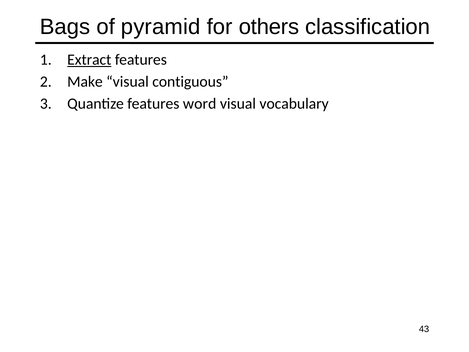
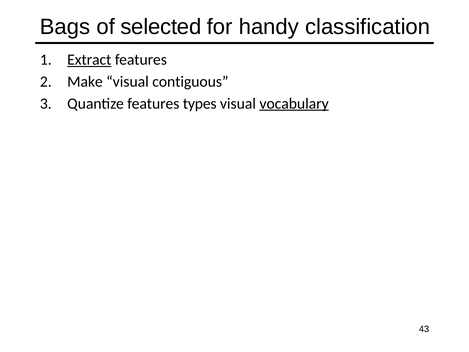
pyramid: pyramid -> selected (161, 27)
others: others -> handy (269, 27)
word: word -> types (200, 103)
vocabulary underline: none -> present (294, 103)
